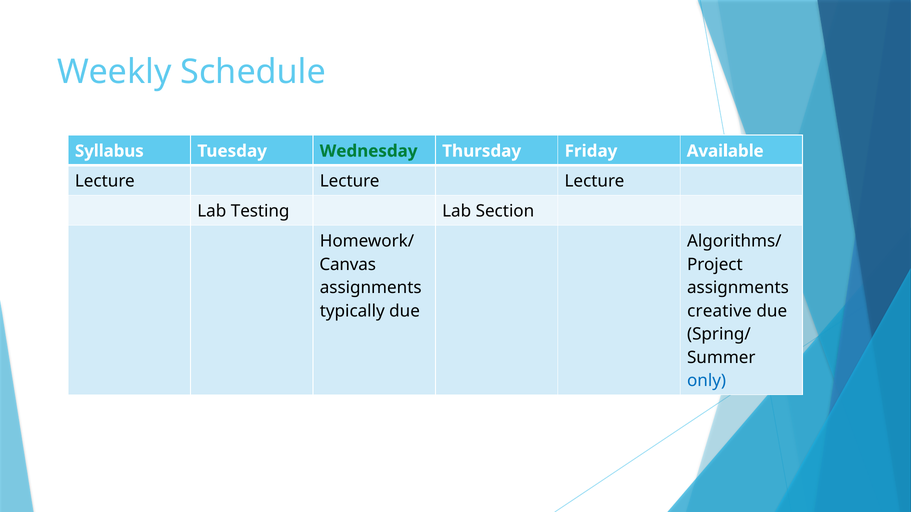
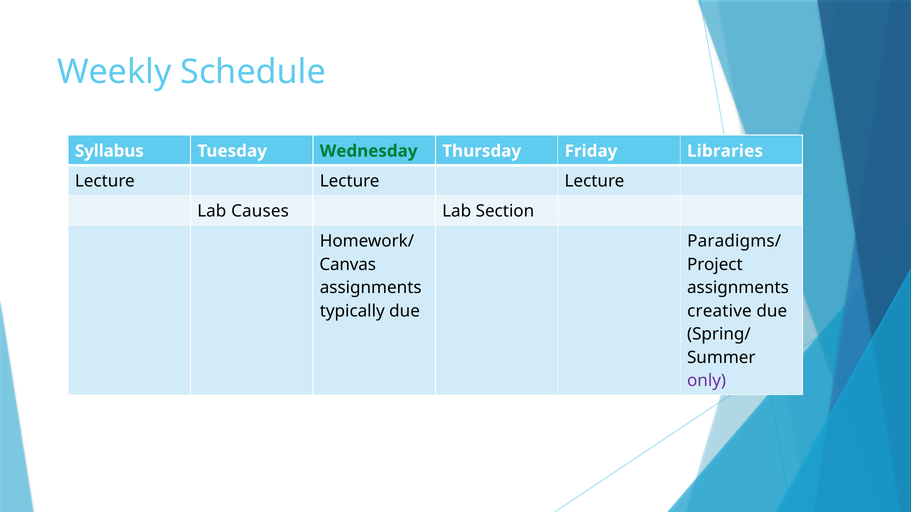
Available: Available -> Libraries (725, 151)
Testing: Testing -> Causes (260, 211)
Algorithms/: Algorithms/ -> Paradigms/ (734, 242)
only colour: blue -> purple (707, 381)
